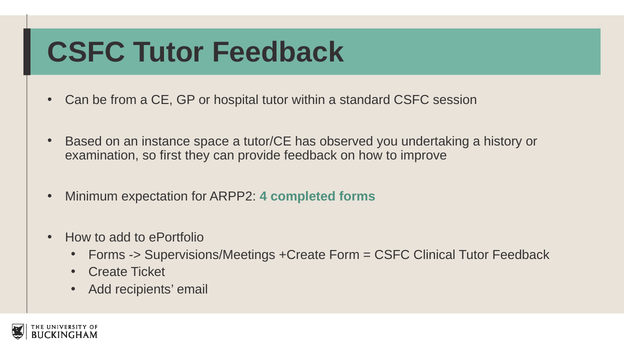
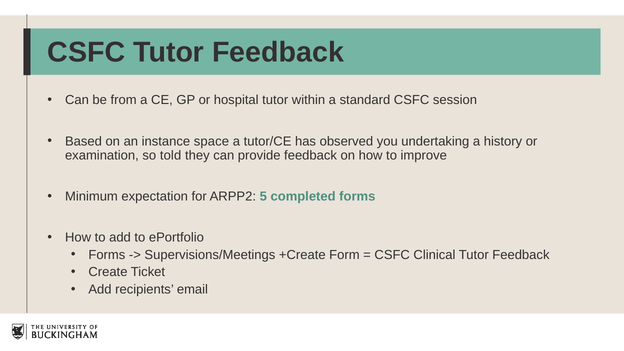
first: first -> told (171, 155)
4: 4 -> 5 (263, 196)
